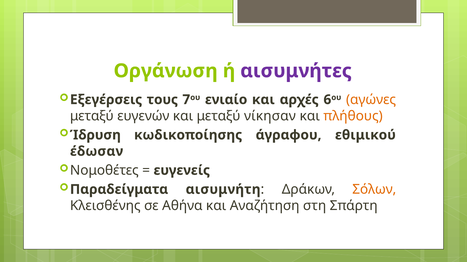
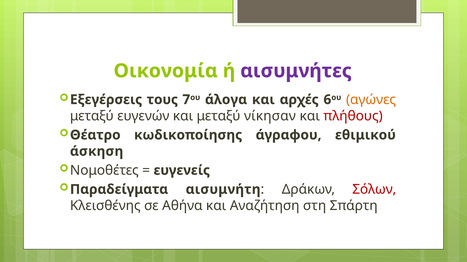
Οργάνωση: Οργάνωση -> Οικονομία (166, 71)
ενιαίο: ενιαίο -> άλογα (226, 100)
πλήθους colour: orange -> red (353, 116)
Ίδρυση: Ίδρυση -> Θέατρο (95, 135)
έδωσαν: έδωσαν -> άσκηση (97, 152)
Σόλων colour: orange -> red (374, 190)
